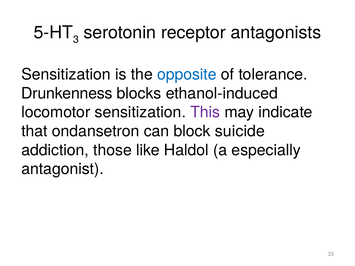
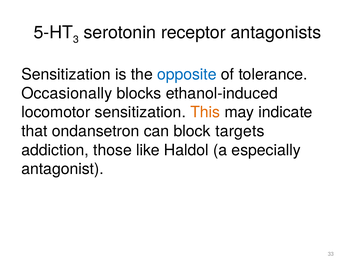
Drunkenness: Drunkenness -> Occasionally (67, 93)
This colour: purple -> orange (205, 112)
suicide: suicide -> targets (240, 131)
